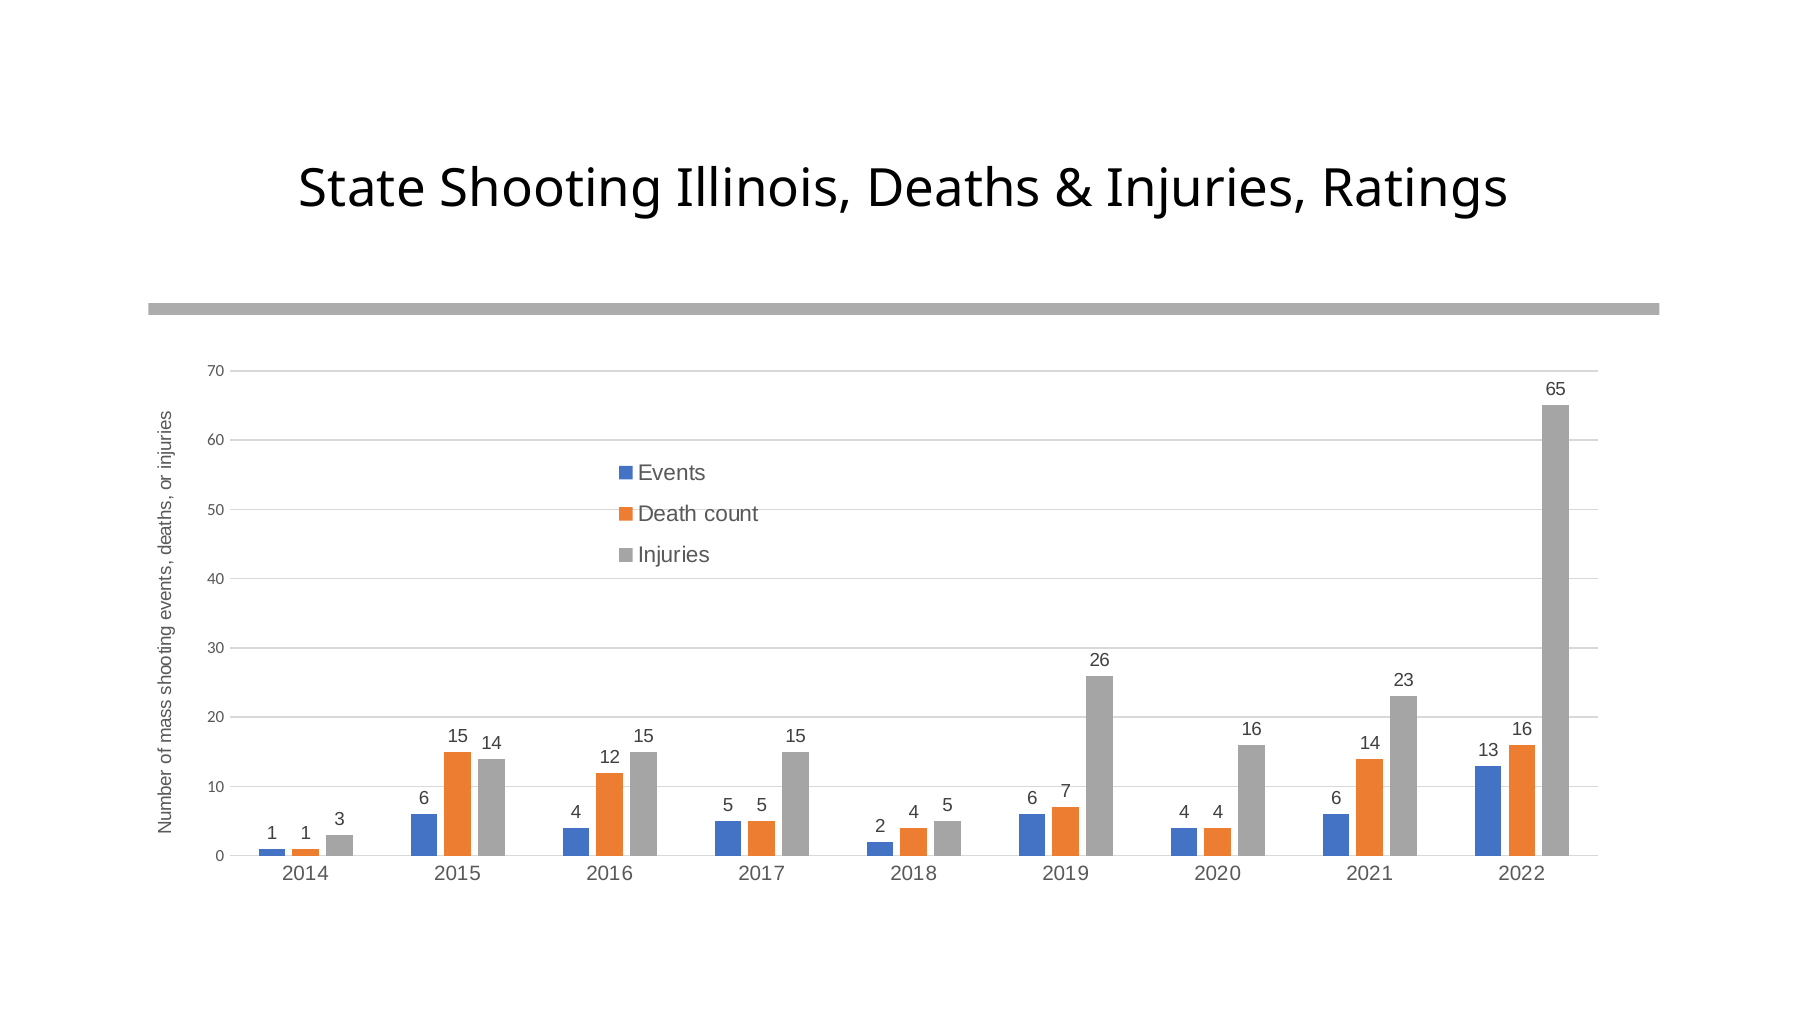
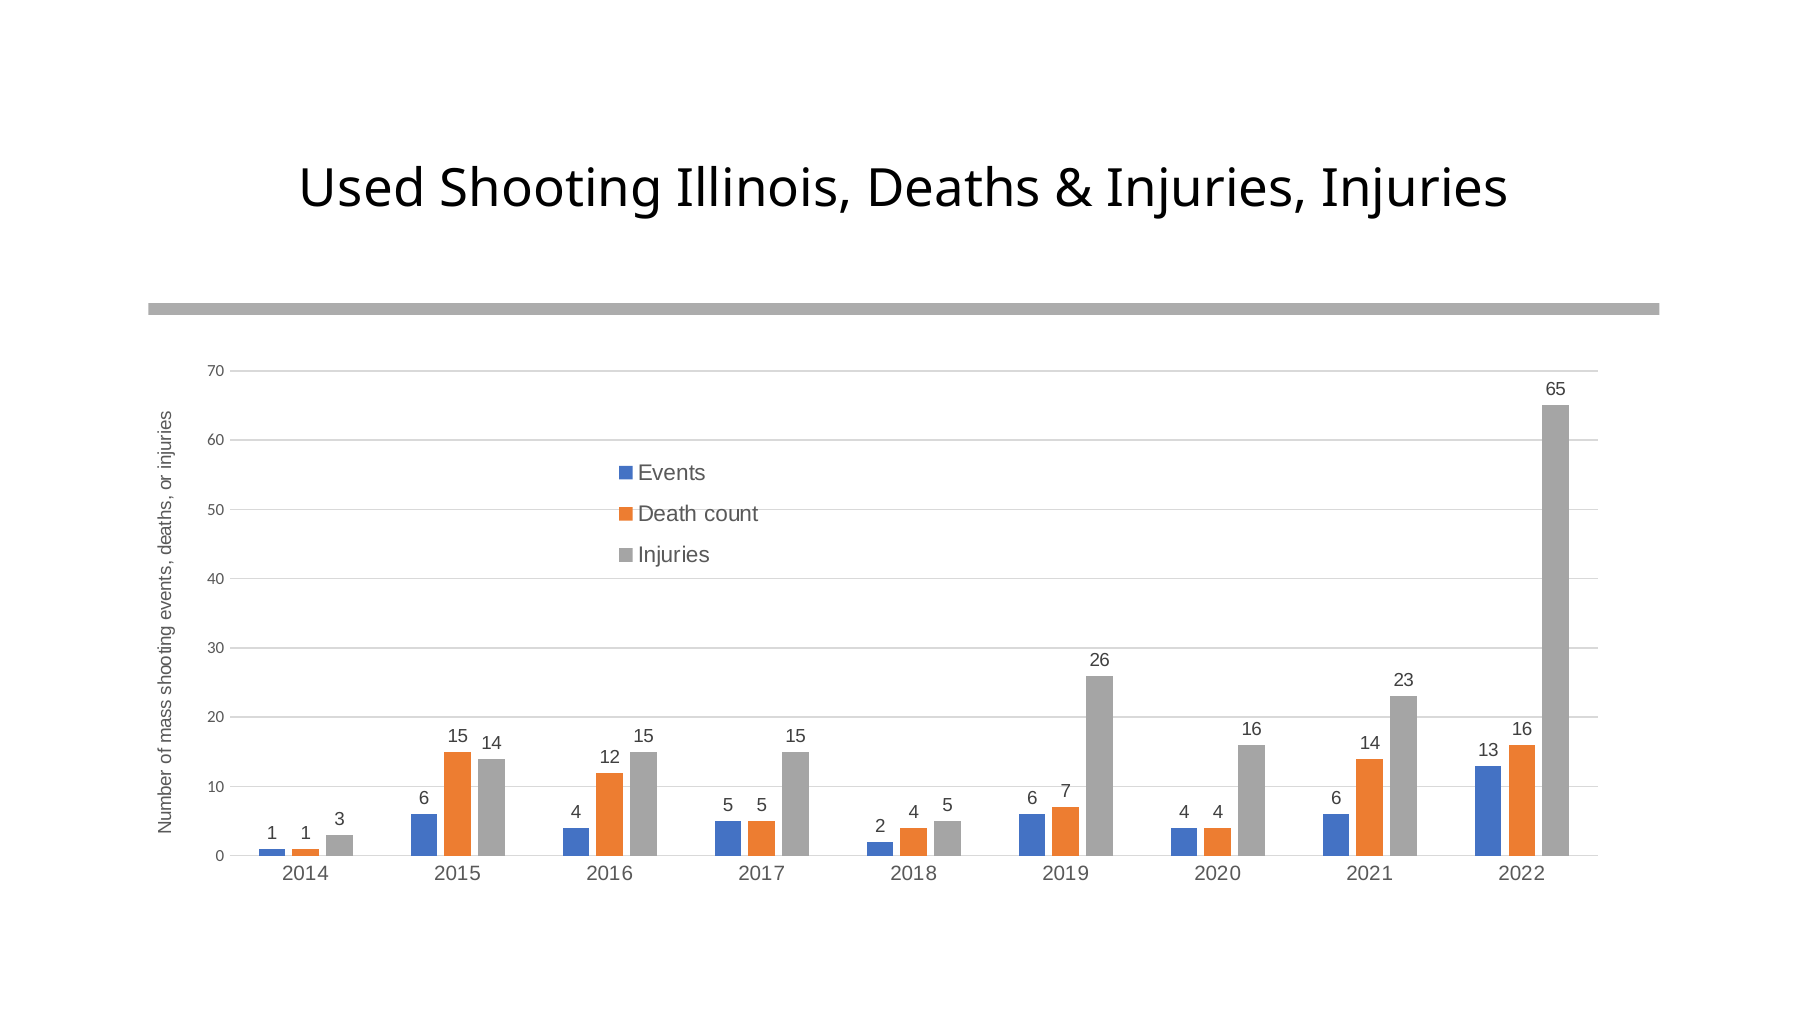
State: State -> Used (362, 189)
Injuries Ratings: Ratings -> Injuries (1415, 189)
